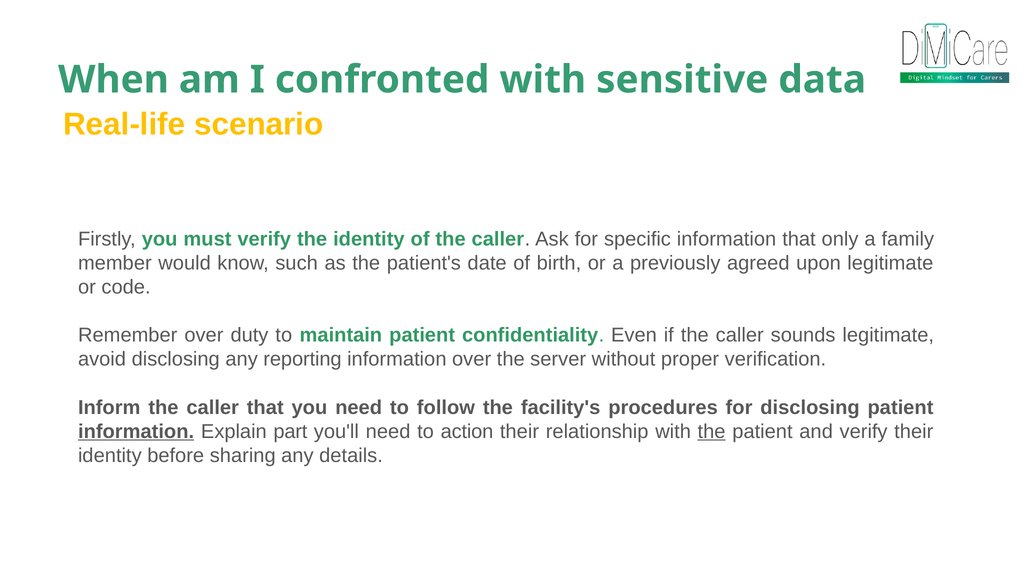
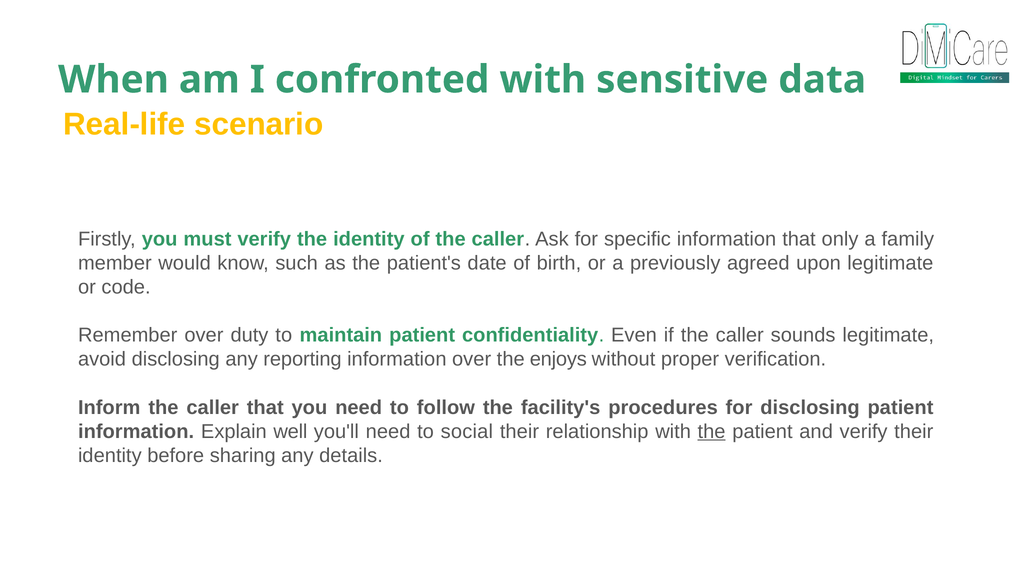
server: server -> enjoys (558, 360)
information underline: present -> none (136, 432)
part: part -> well (290, 432)
action: action -> social (467, 432)
